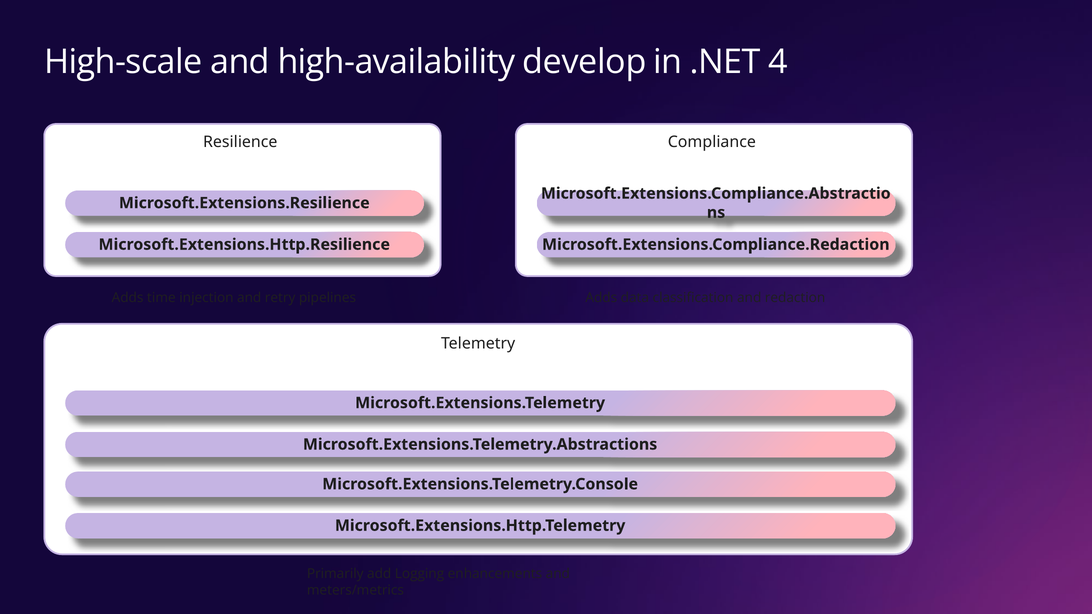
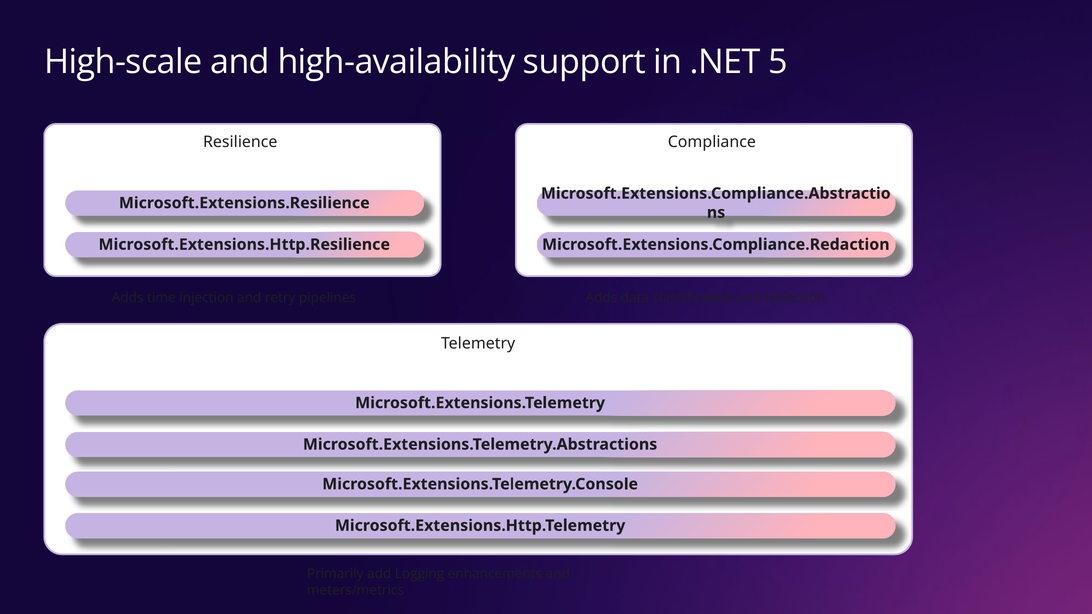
develop: develop -> support (584, 62)
4: 4 -> 5 (778, 62)
